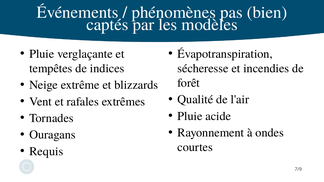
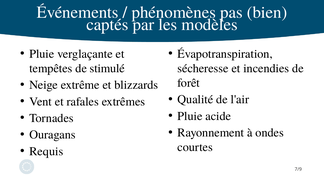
indices: indices -> stimulé (107, 68)
